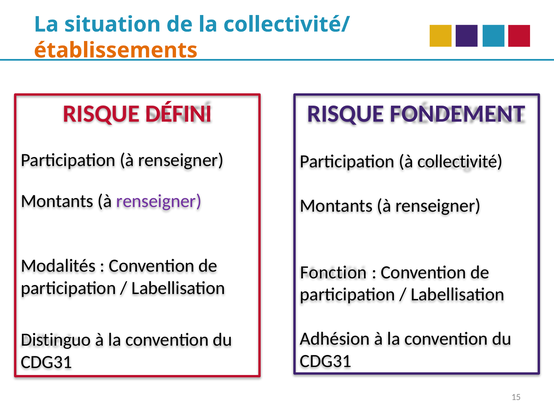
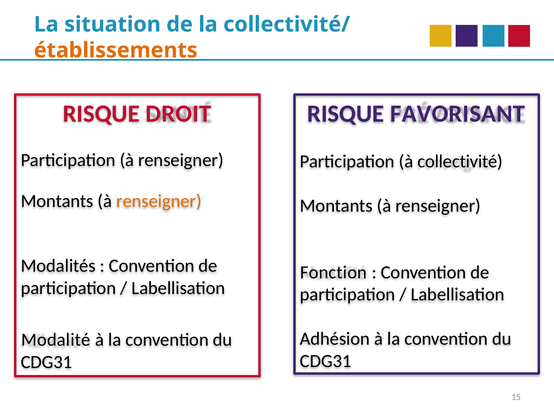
DÉFINI: DÉFINI -> DROIT (178, 114)
FONDEMENT: FONDEMENT -> FAVORISANT (458, 114)
renseigner colour: purple -> orange (159, 201)
Distinguo: Distinguo -> Modalité (56, 339)
